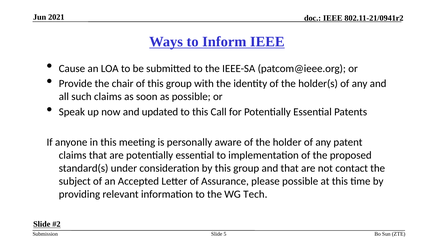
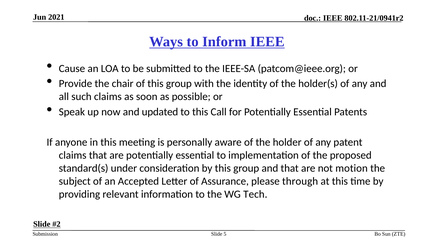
contact: contact -> motion (352, 168)
please possible: possible -> through (300, 181)
